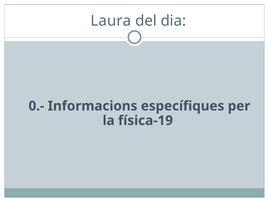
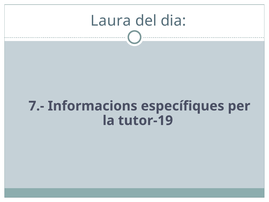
0.-: 0.- -> 7.- (36, 106)
física-19: física-19 -> tutor-19 (146, 120)
